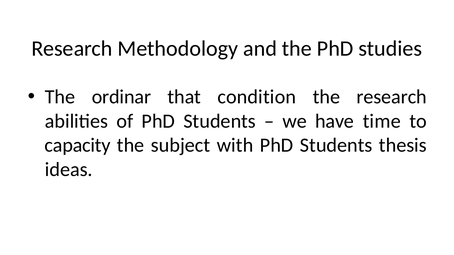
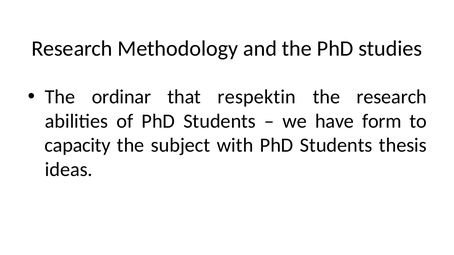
condition: condition -> respektin (257, 97)
time: time -> form (382, 121)
